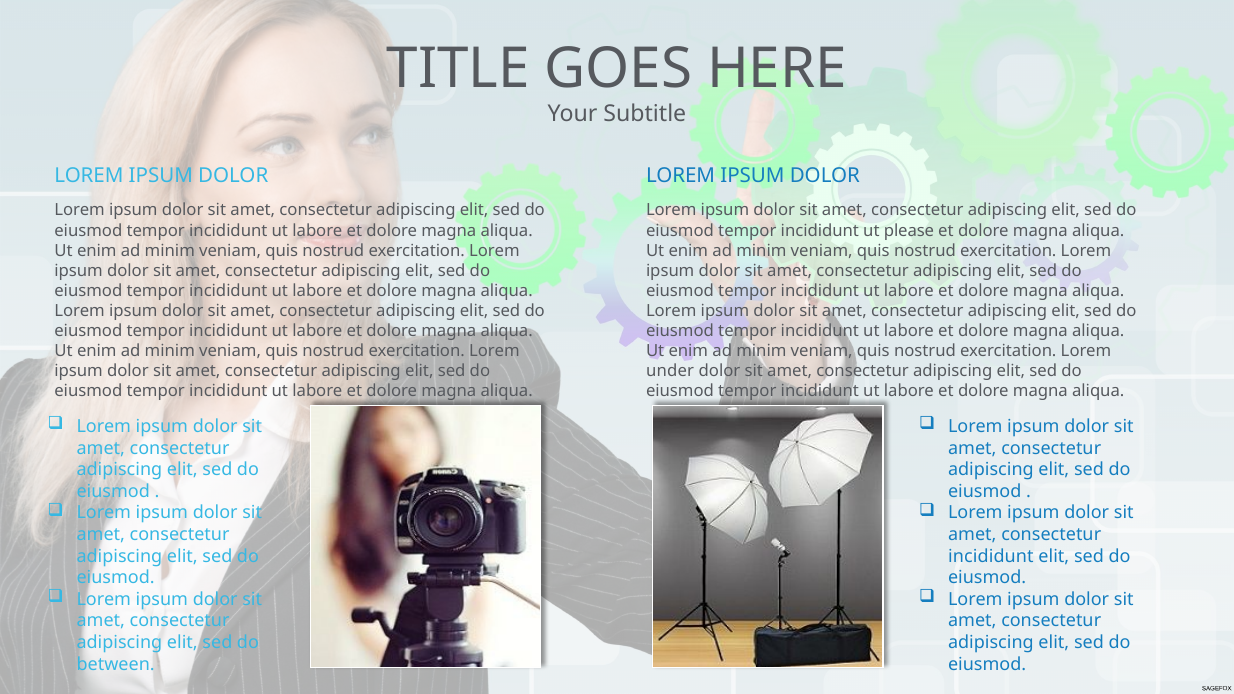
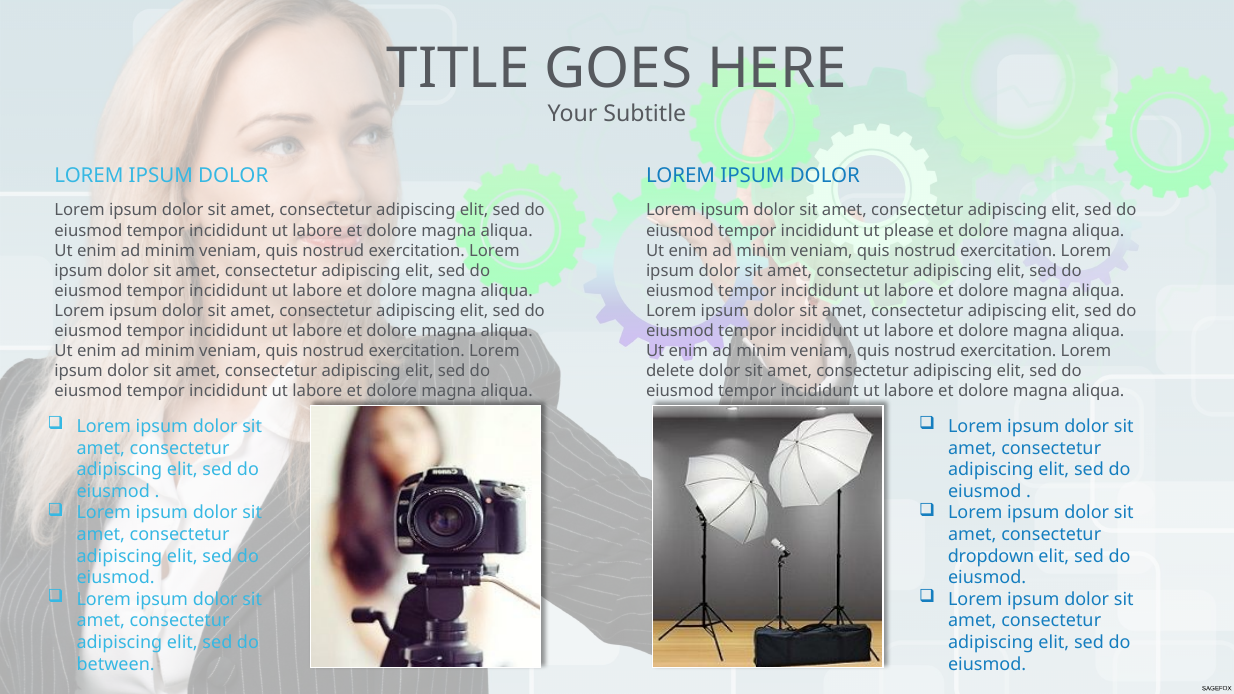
under: under -> delete (670, 371)
incididunt: incididunt -> dropdown (991, 556)
